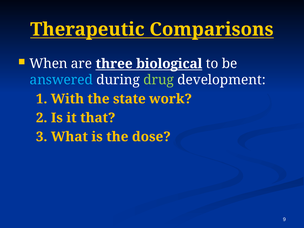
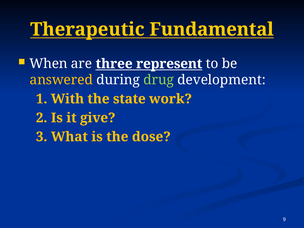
Comparisons: Comparisons -> Fundamental (212, 29)
biological: biological -> represent (169, 64)
answered colour: light blue -> yellow (61, 80)
that: that -> give (98, 118)
